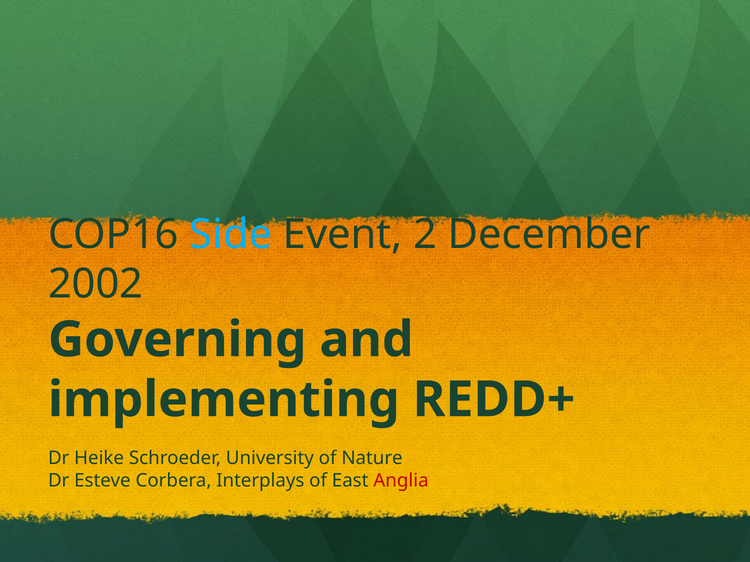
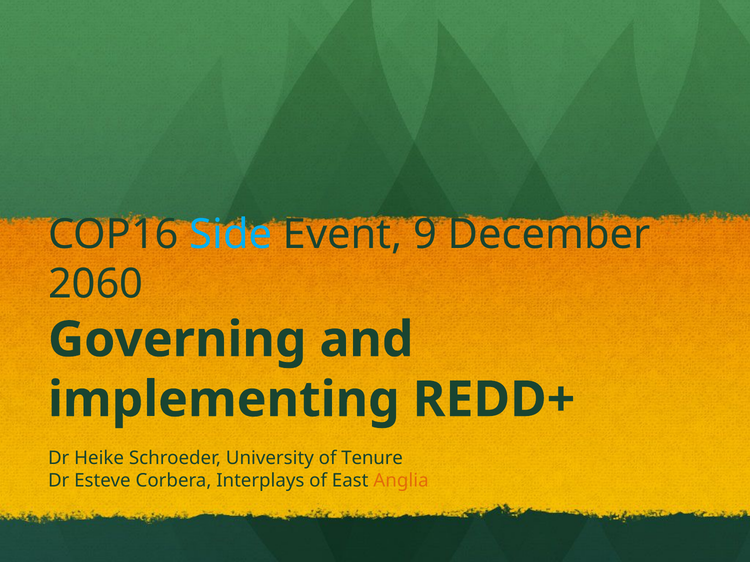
2: 2 -> 9 (425, 234)
2002: 2002 -> 2060 (96, 284)
Nature: Nature -> Tenure (372, 458)
Anglia colour: red -> orange (401, 481)
